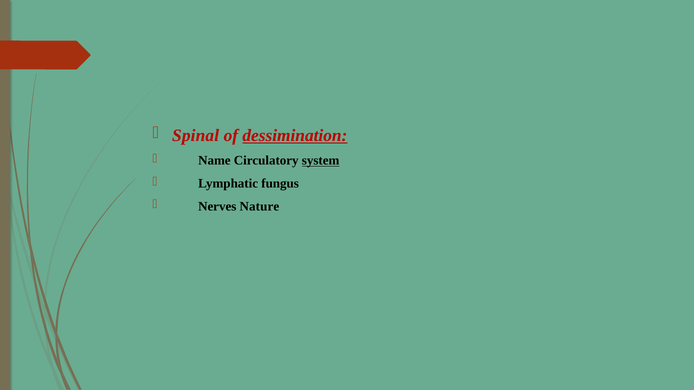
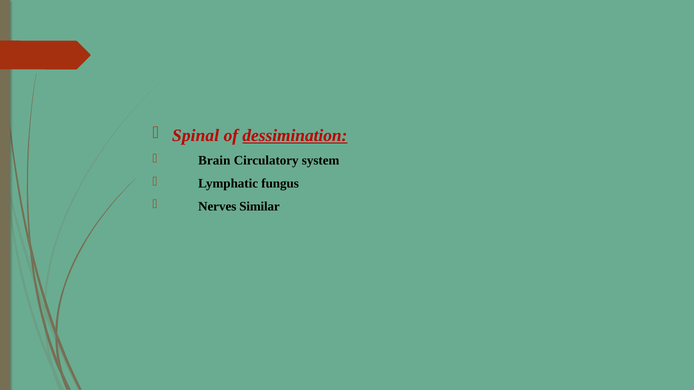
Name: Name -> Brain (214, 161)
system underline: present -> none (321, 161)
Nature: Nature -> Similar (260, 207)
